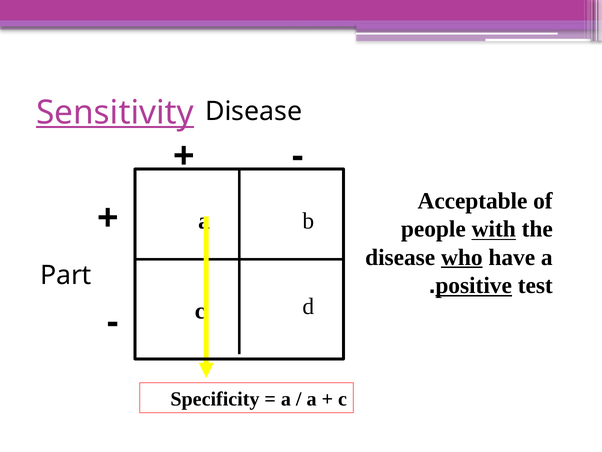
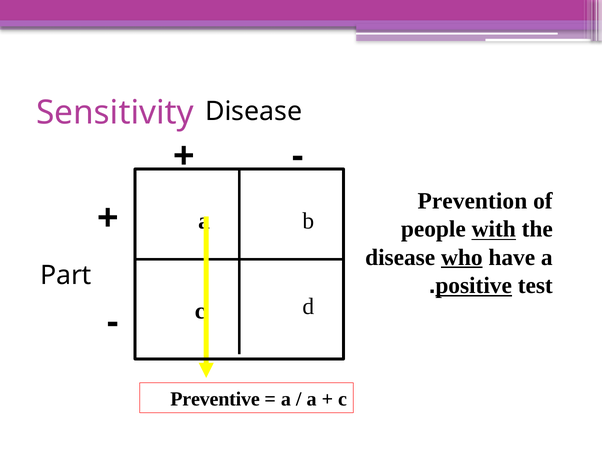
Sensitivity underline: present -> none (115, 113)
Acceptable: Acceptable -> Prevention (472, 201)
Specificity: Specificity -> Preventive (215, 399)
